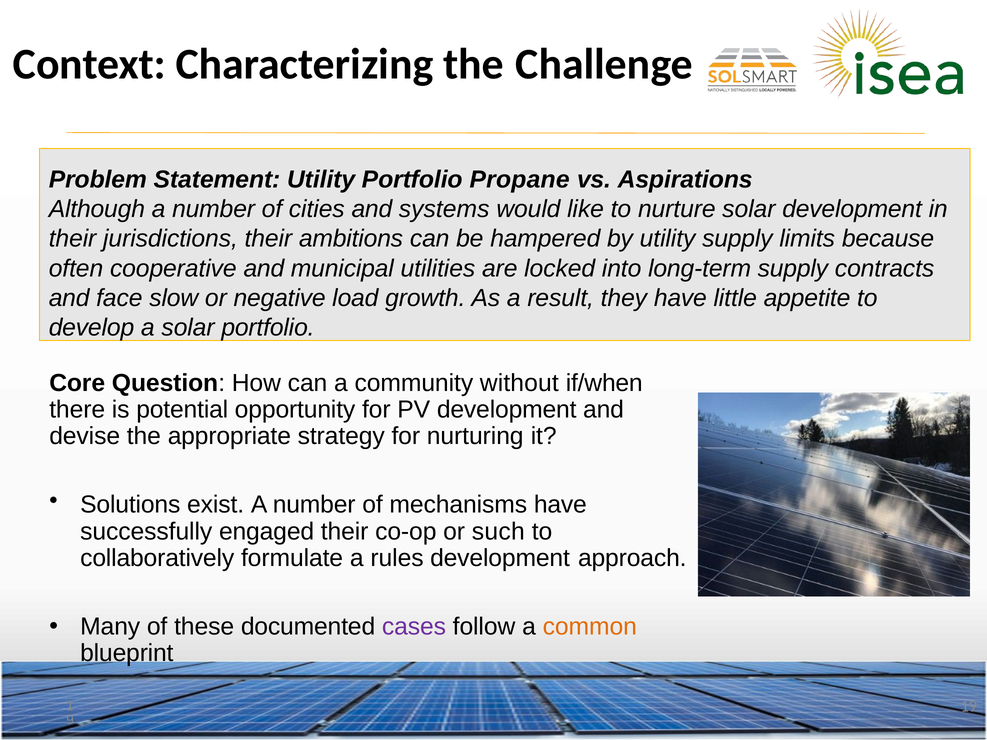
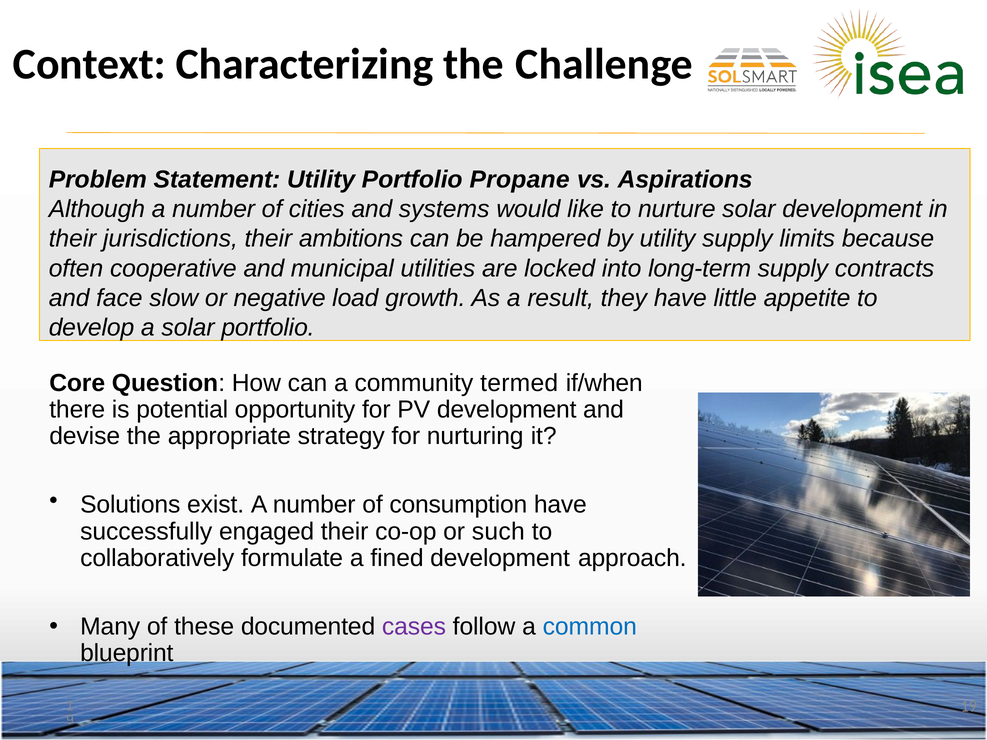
without: without -> termed (519, 383)
mechanisms: mechanisms -> consumption (458, 505)
rules: rules -> fined (397, 558)
common colour: orange -> blue (590, 627)
